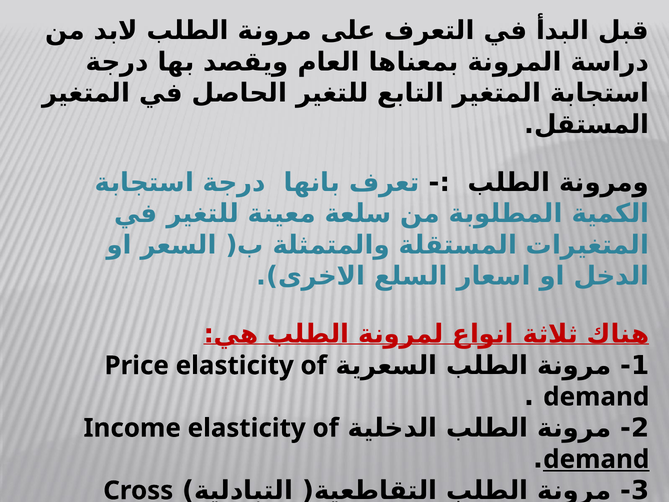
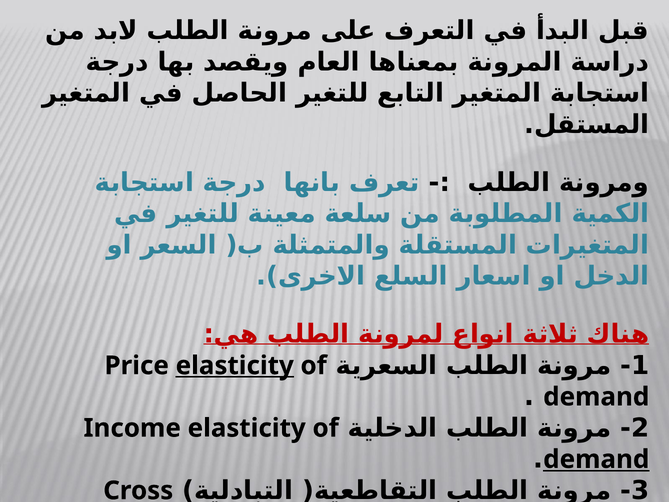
elasticity underline: none -> present (235, 365)
